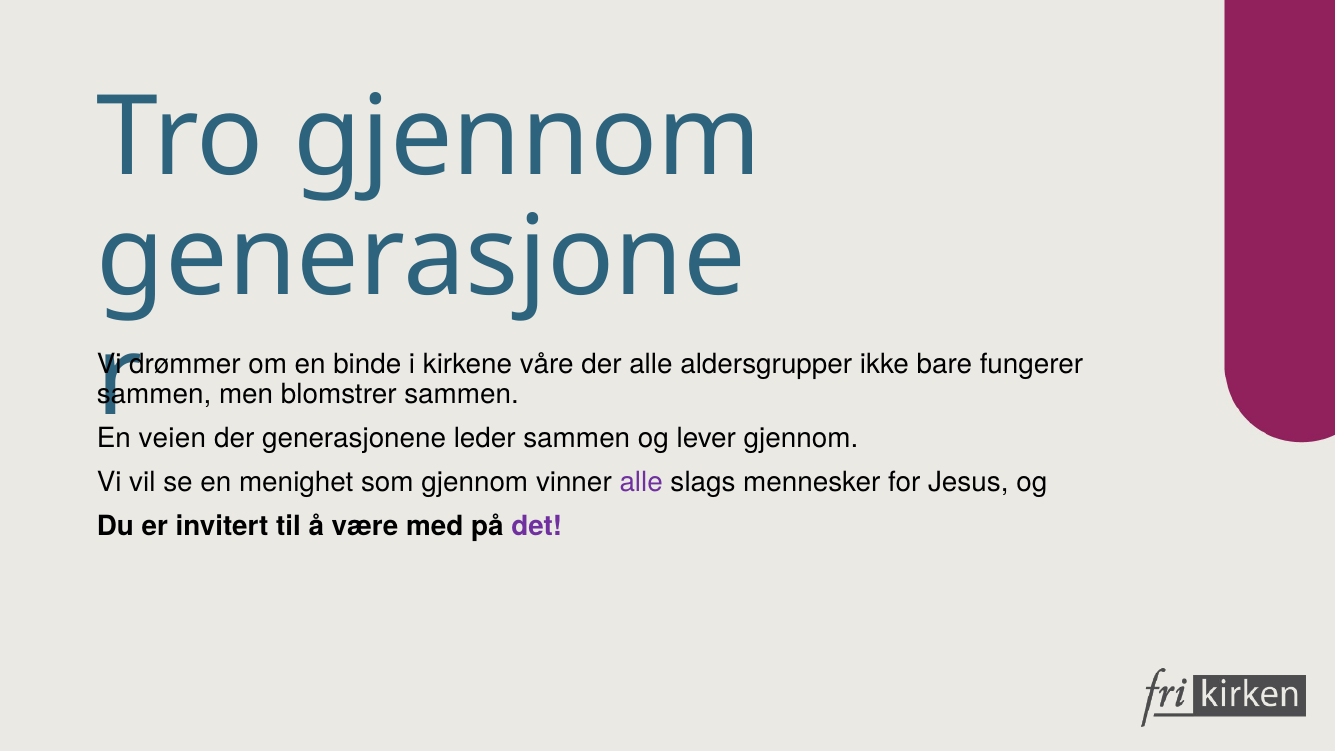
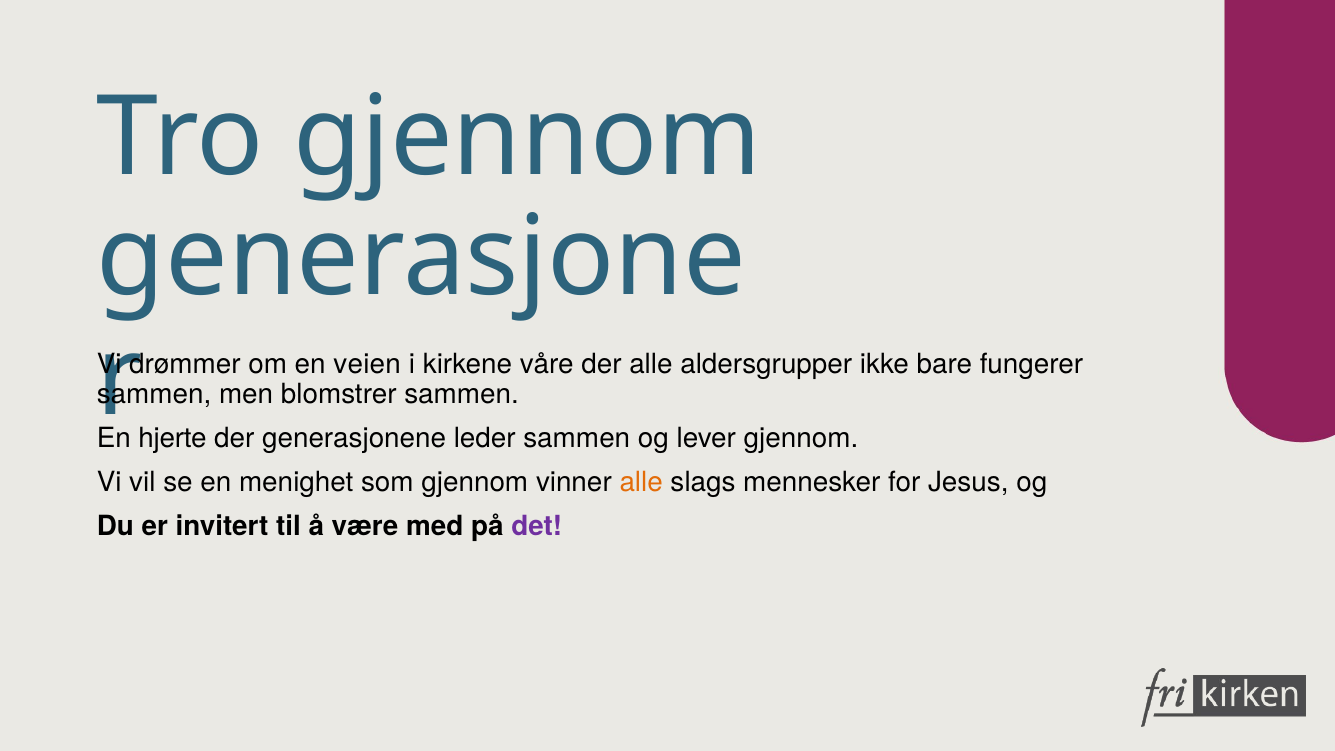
binde: binde -> veien (367, 365)
veien: veien -> hjerte (173, 438)
alle colour: purple -> orange (641, 482)
